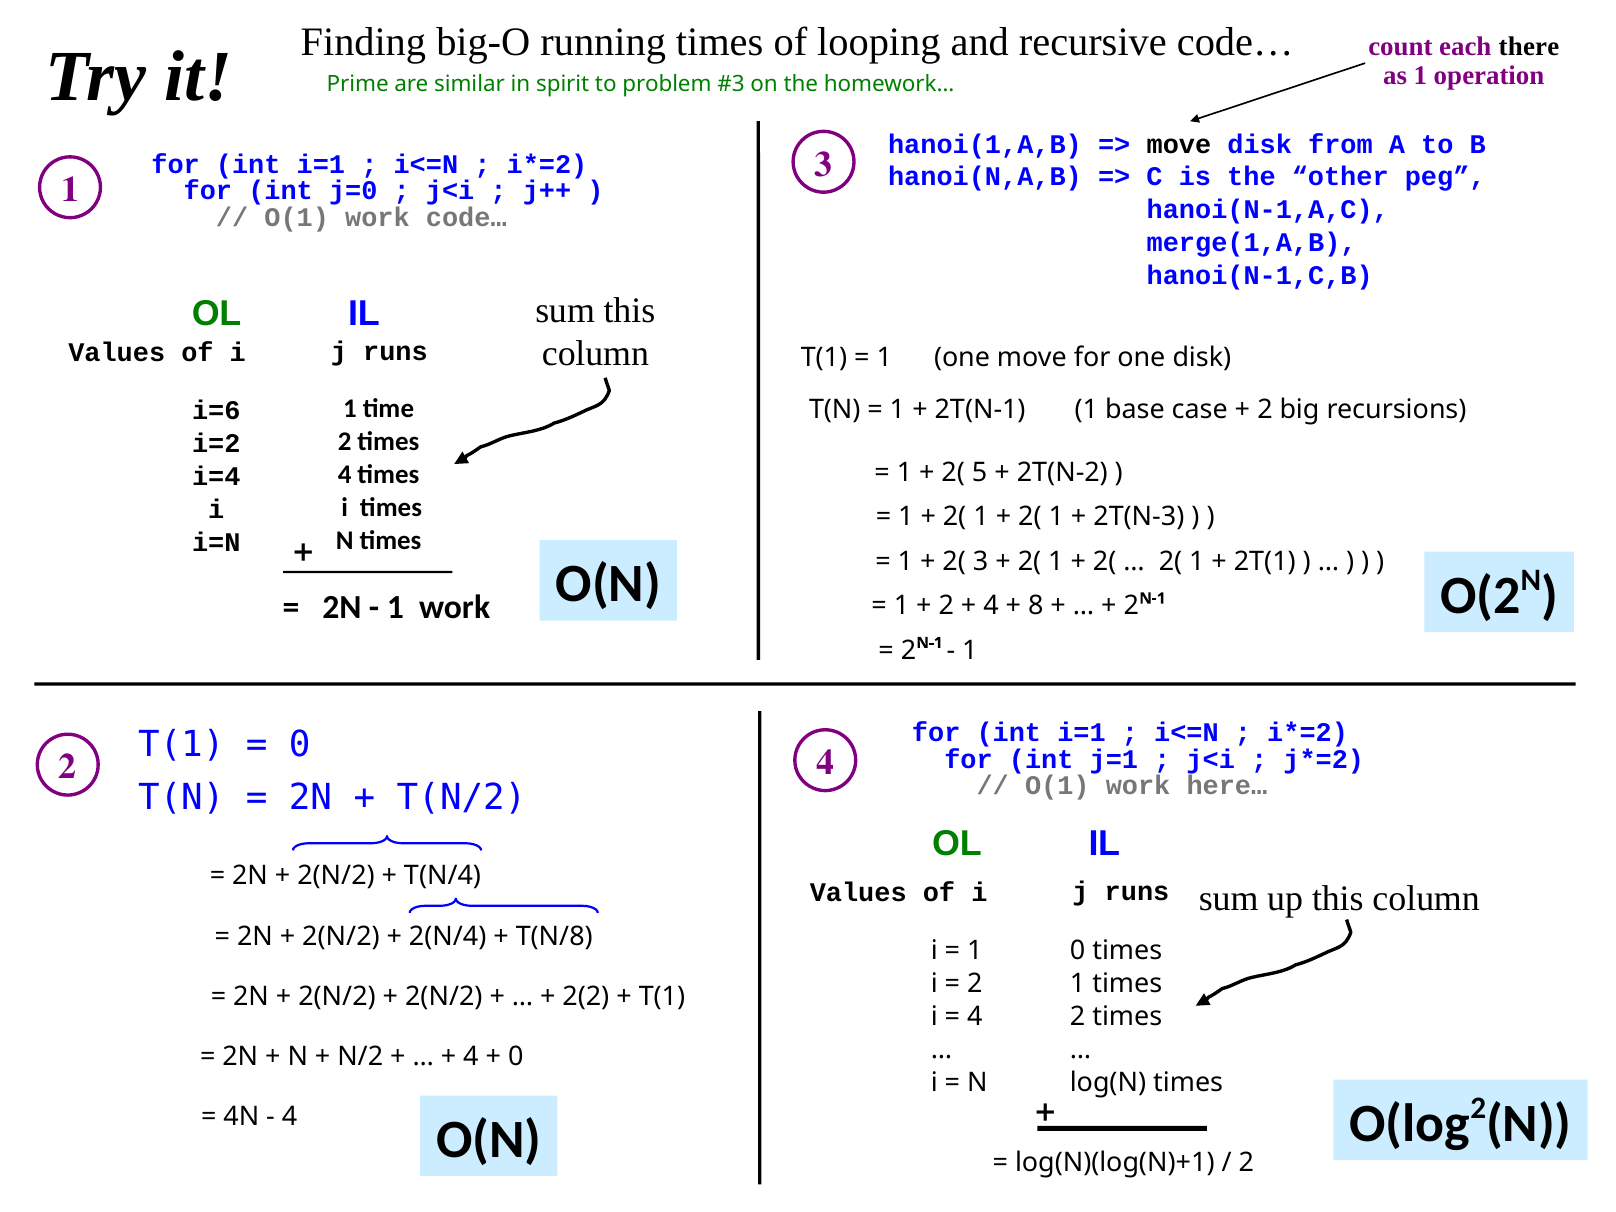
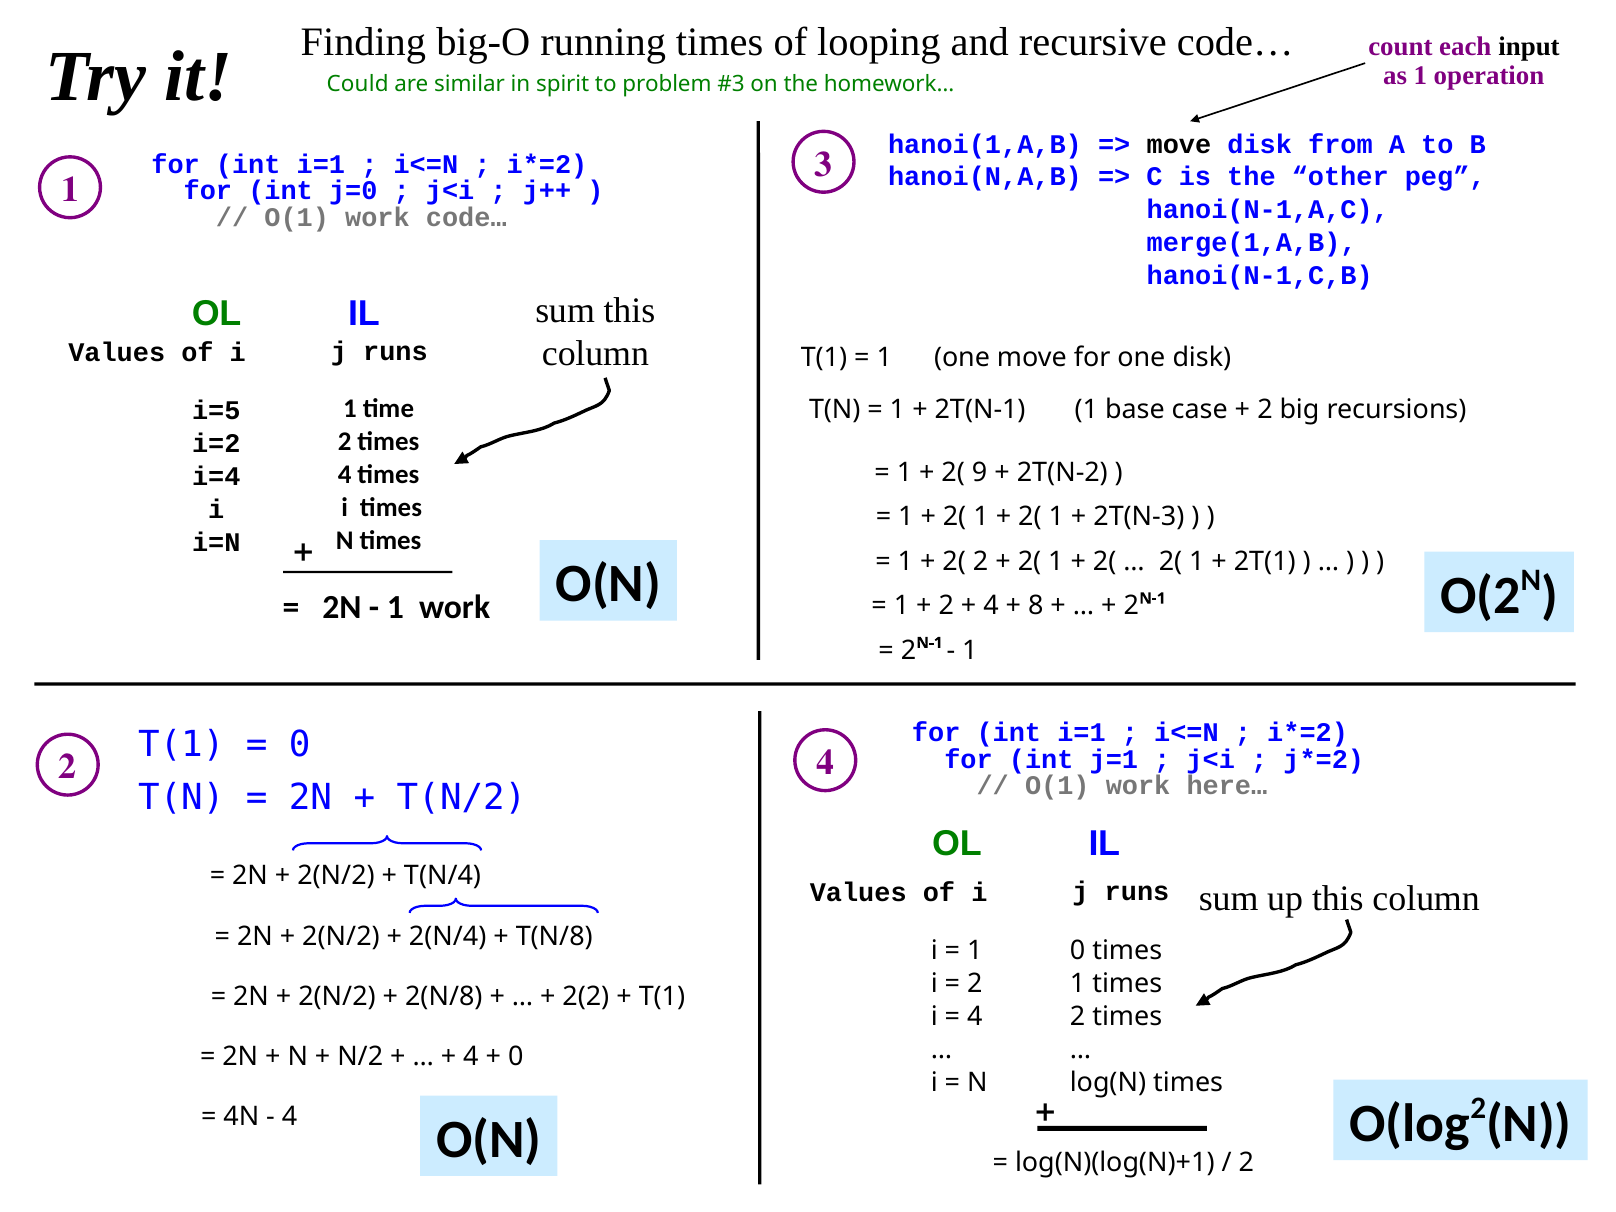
there: there -> input (1529, 46)
Prime: Prime -> Could (358, 85)
i=6: i=6 -> i=5 (216, 411)
5: 5 -> 9 (980, 472)
2( 3: 3 -> 2 (981, 561)
2(N/2: 2(N/2 -> 2(N/8 (444, 997)
